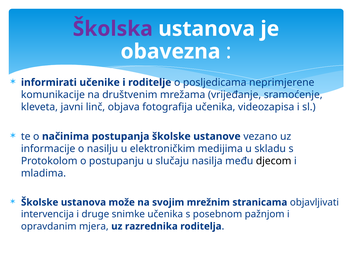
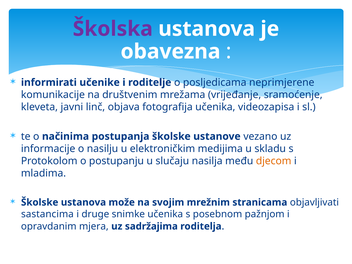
djecom colour: black -> orange (274, 161)
intervencija: intervencija -> sastancima (47, 214)
razrednika: razrednika -> sadržajima (151, 226)
